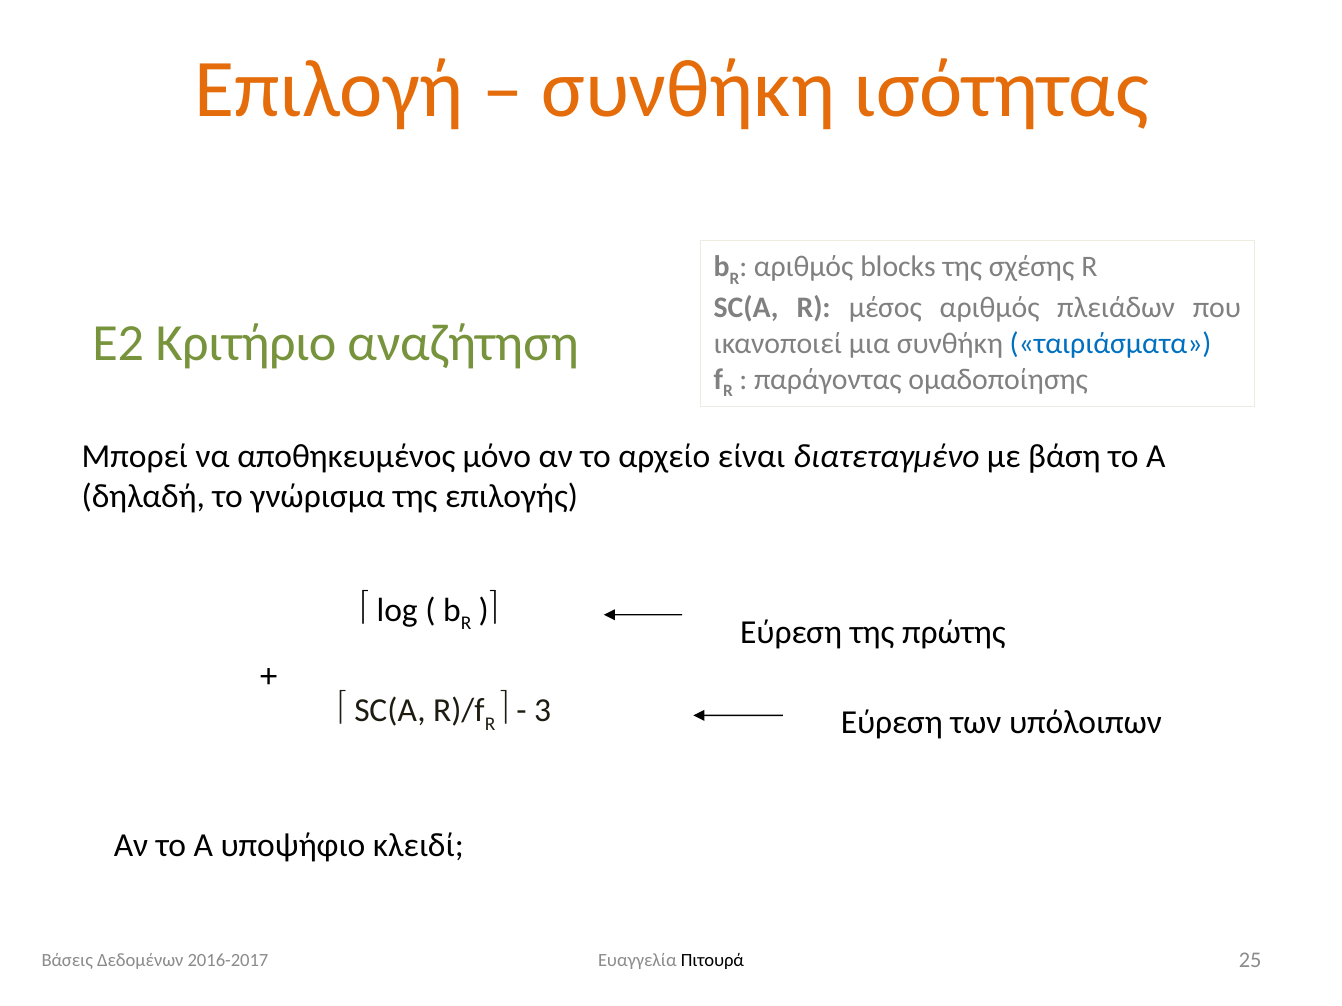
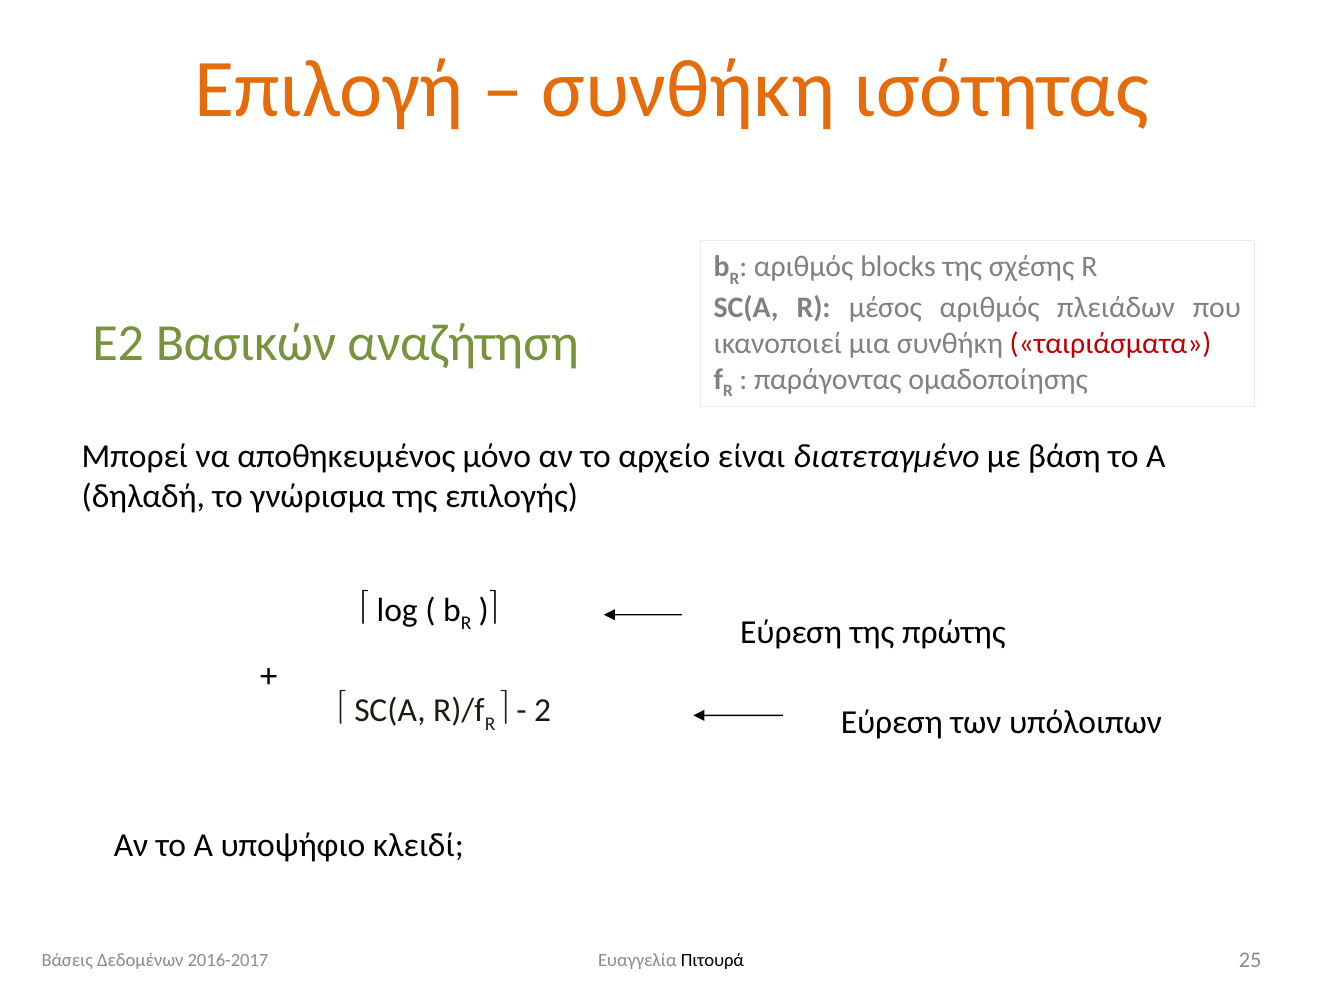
Κριτήριο: Κριτήριο -> Βασικών (246, 344)
ταιριάσματα colour: blue -> red (1111, 344)
3: 3 -> 2 (543, 711)
